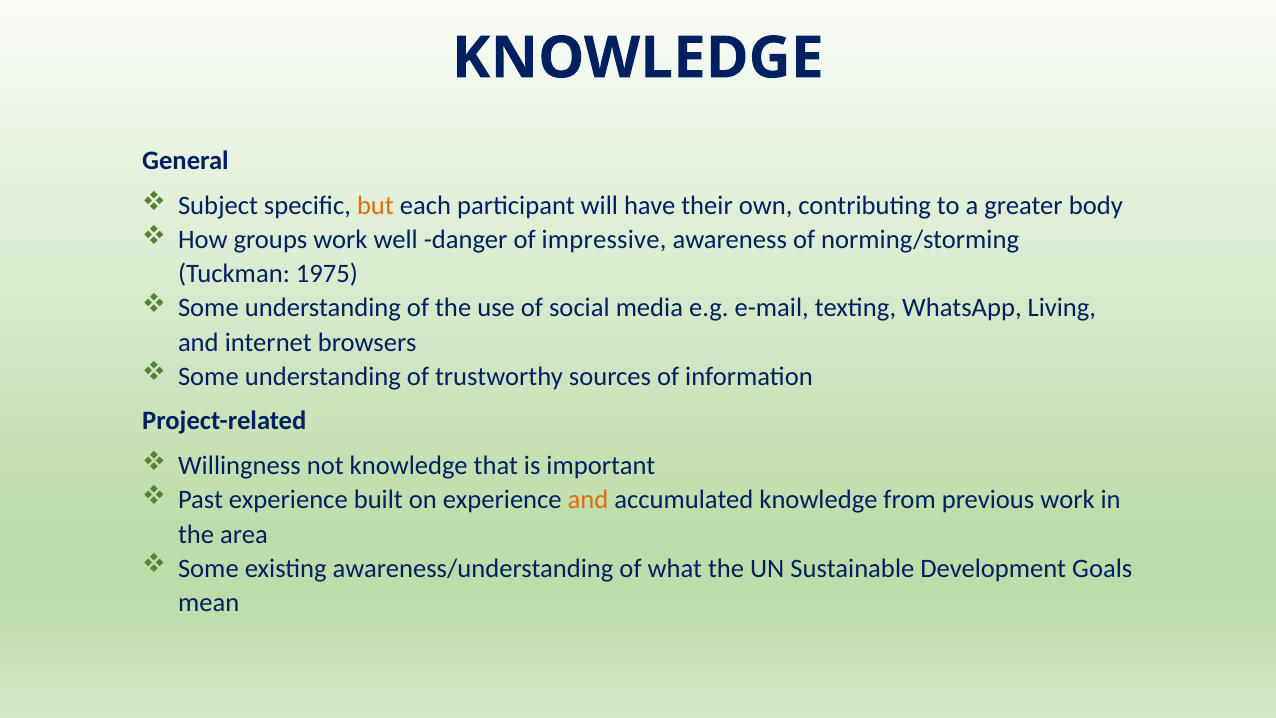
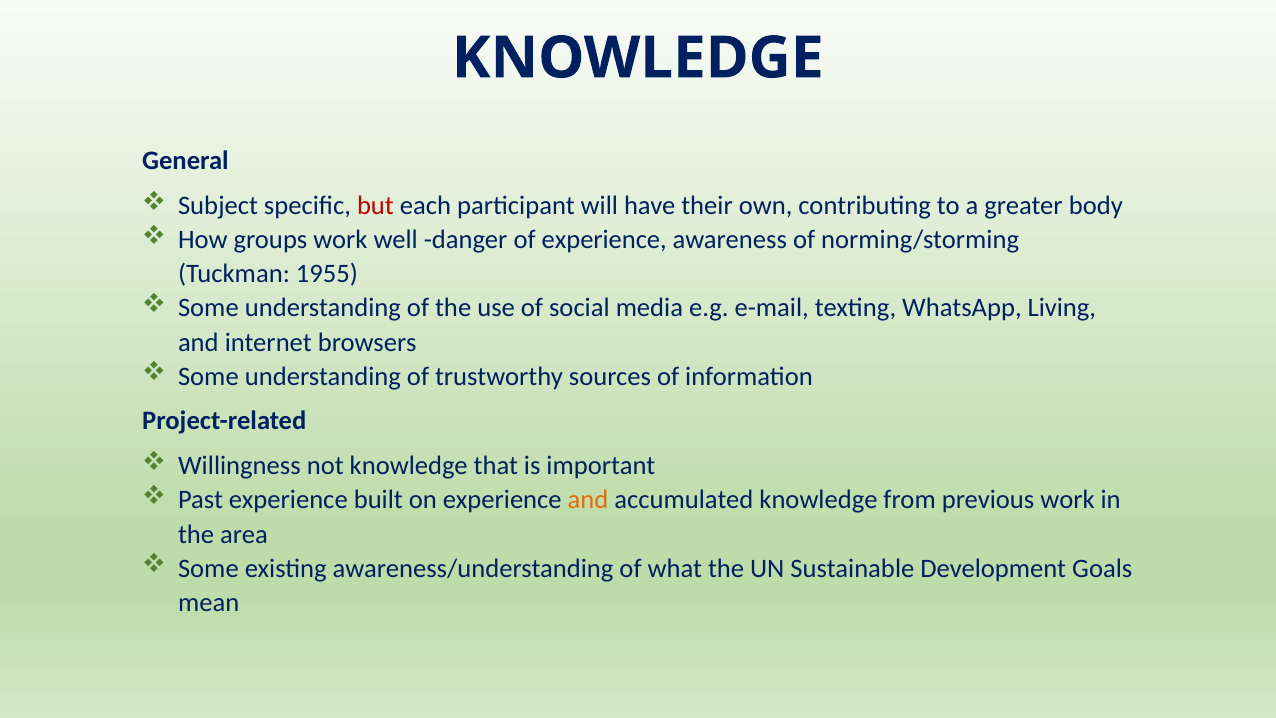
but colour: orange -> red (375, 206)
of impressive: impressive -> experience (604, 240)
1975: 1975 -> 1955 (327, 274)
